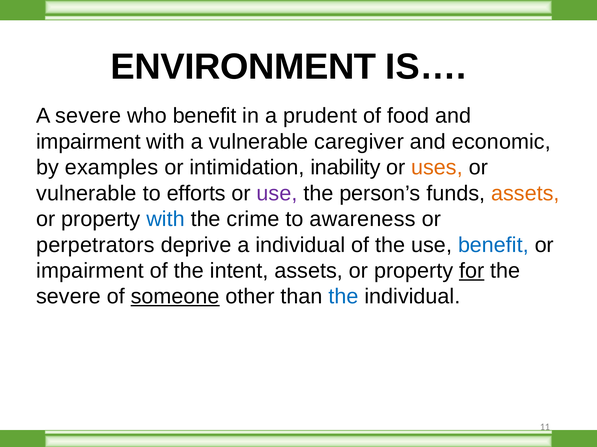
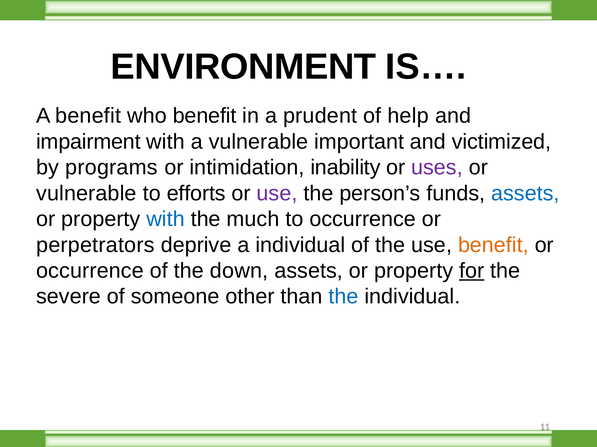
A severe: severe -> benefit (88, 116)
food: food -> help (408, 116)
caregiver: caregiver -> important (359, 142)
economic: economic -> victimized (502, 142)
examples: examples -> programs (112, 168)
uses colour: orange -> purple (437, 168)
assets colour: orange -> blue (525, 194)
crime: crime -> much (253, 219)
to awareness: awareness -> occurrence (363, 219)
benefit colour: blue -> orange (493, 245)
impairment: impairment -> occurrence (90, 271)
intent: intent -> down (239, 271)
someone underline: present -> none (175, 297)
